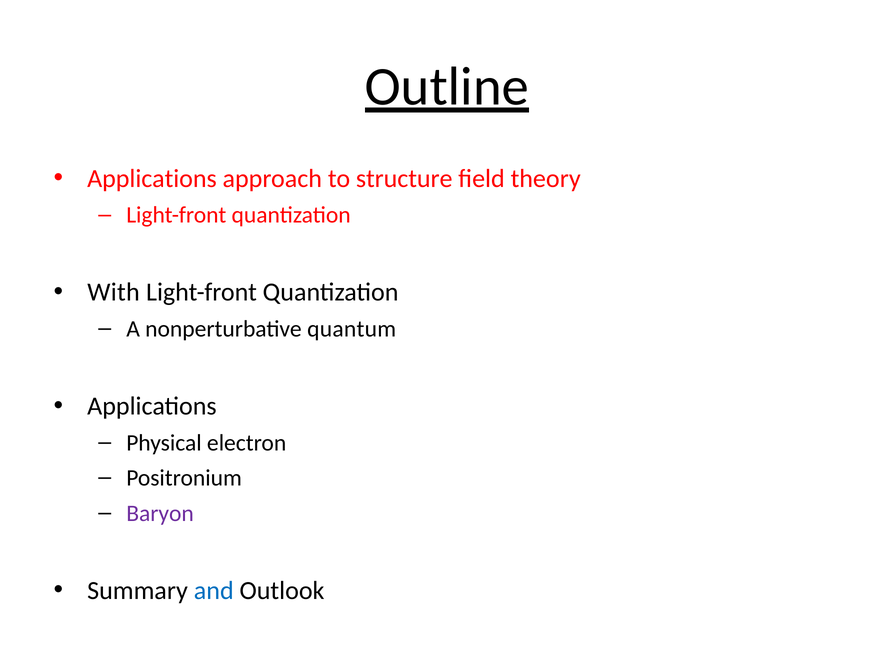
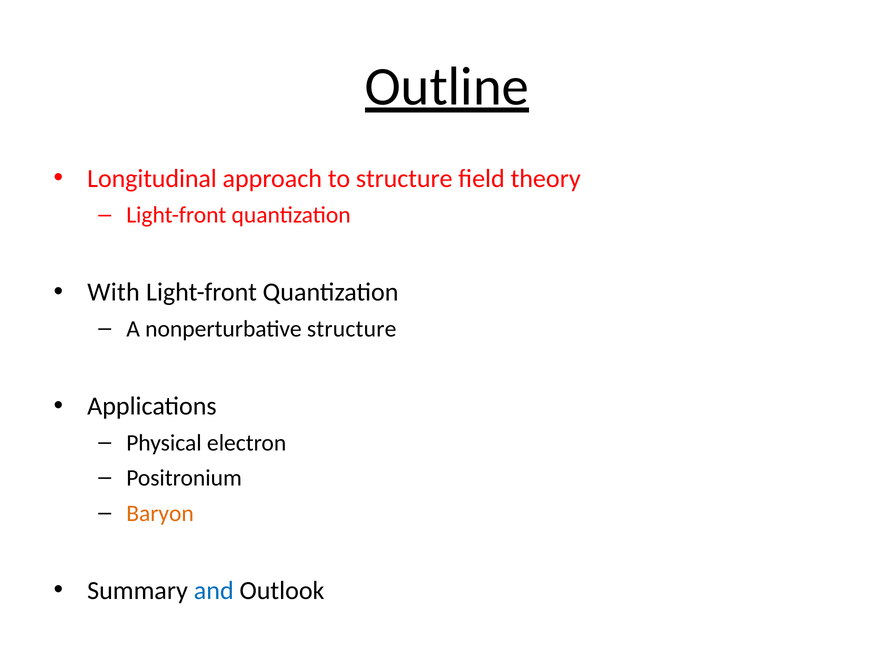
Applications: Applications -> Longitudinal (152, 178)
nonperturbative quantum: quantum -> structure (352, 329)
Baryon colour: purple -> orange (160, 513)
